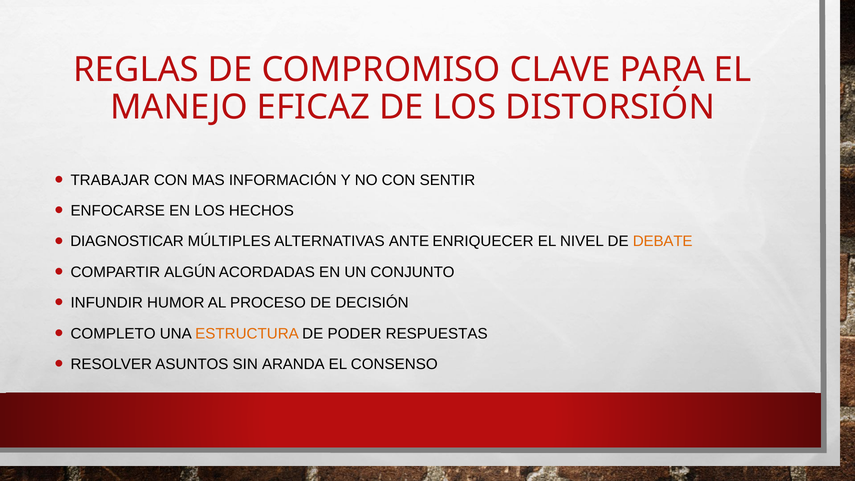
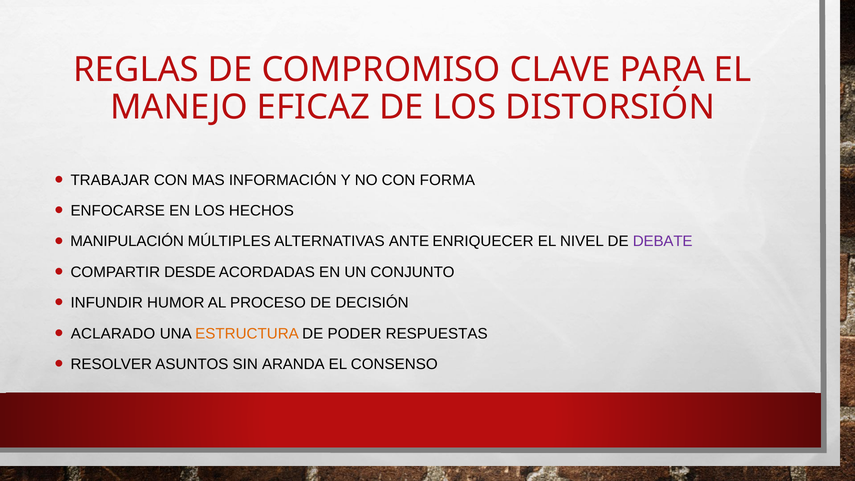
SENTIR: SENTIR -> FORMA (447, 180)
DIAGNOSTICAR: DIAGNOSTICAR -> MANIPULACIÓN (127, 241)
DEBATE colour: orange -> purple (663, 241)
ALGÚN: ALGÚN -> DESDE (190, 272)
COMPLETO: COMPLETO -> ACLARADO (113, 334)
